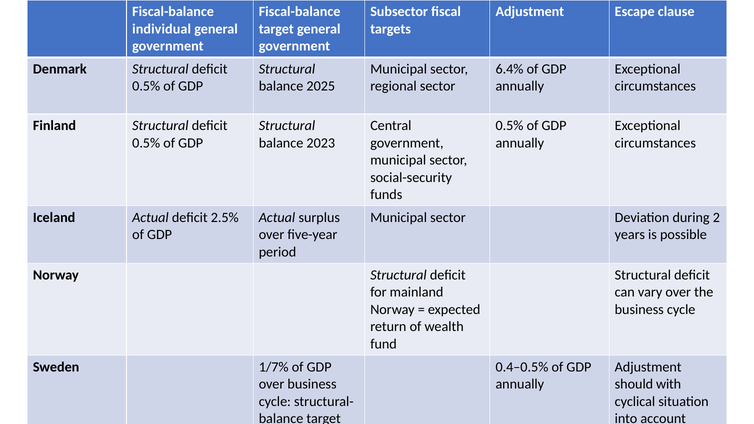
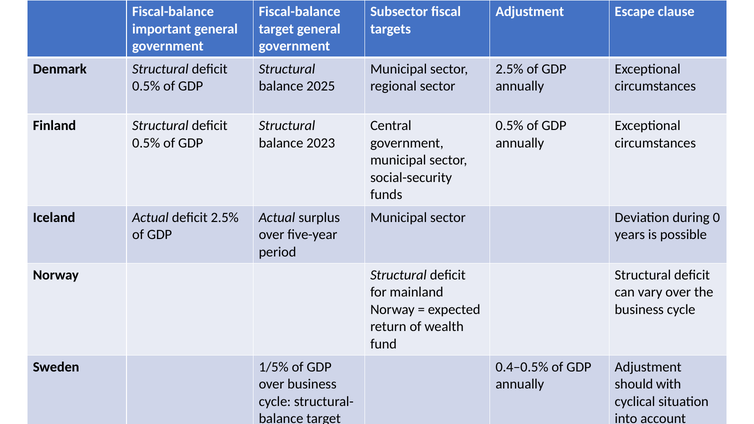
individual: individual -> important (162, 29)
6.4%: 6.4% -> 2.5% (509, 69)
2: 2 -> 0 (716, 218)
1/7%: 1/7% -> 1/5% (274, 367)
